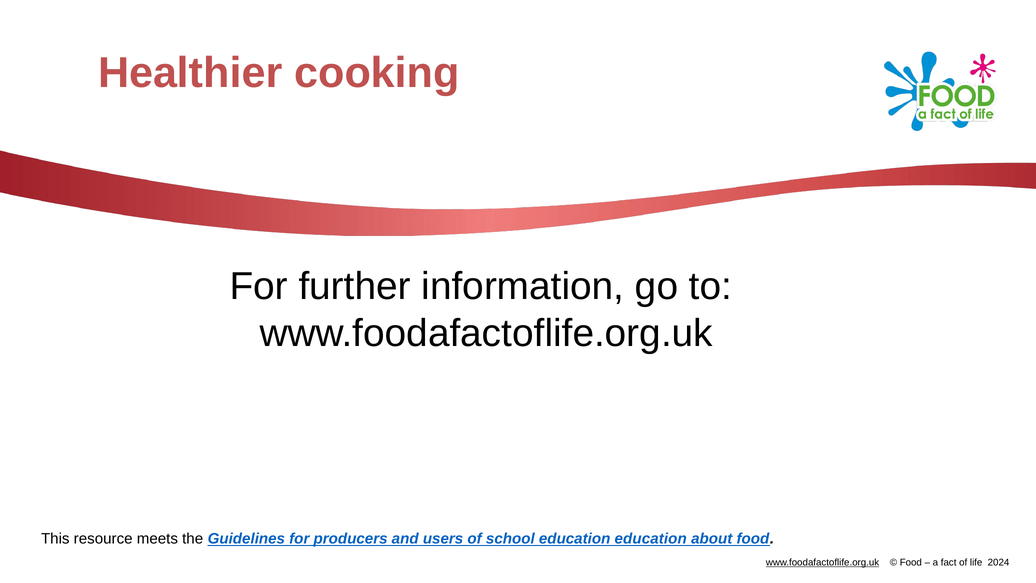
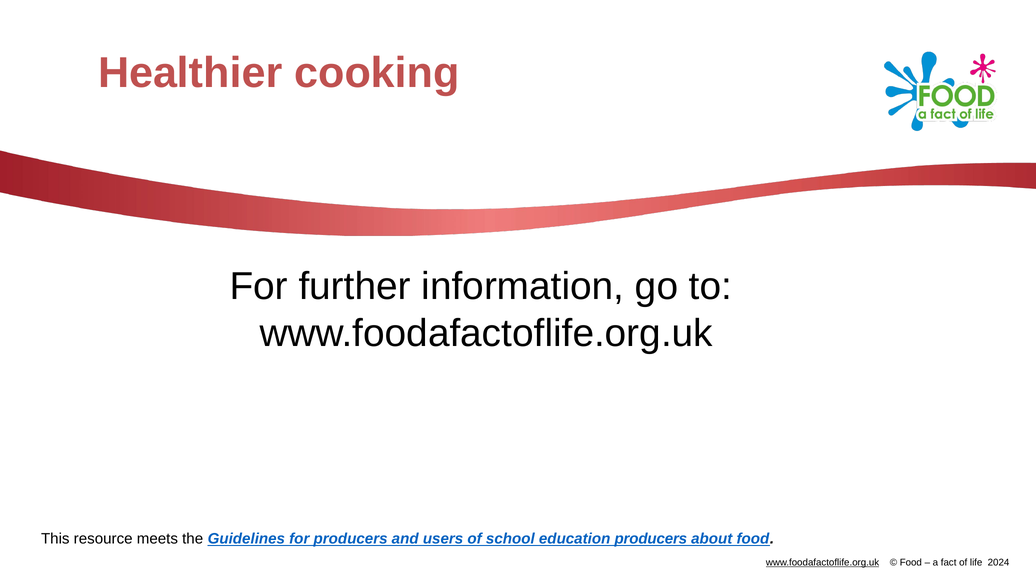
education education: education -> producers (651, 539)
